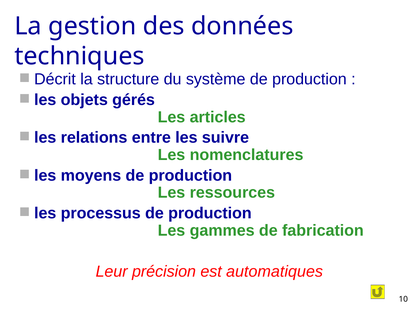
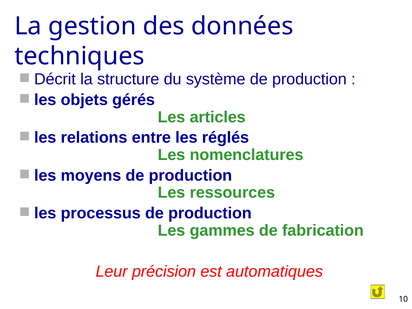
suivre: suivre -> réglés (225, 138)
